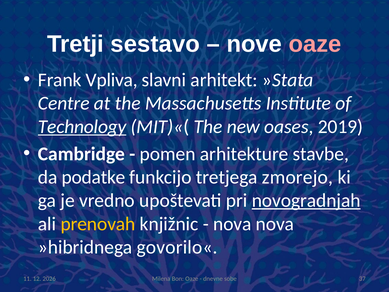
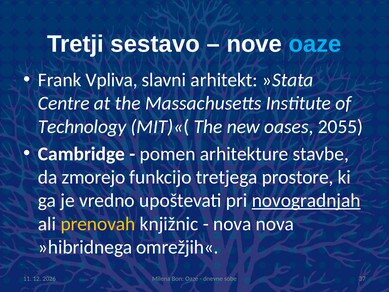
oaze colour: pink -> light blue (315, 44)
Technology underline: present -> none (82, 126)
2019: 2019 -> 2055 (340, 126)
podatke: podatke -> zmorejo (93, 177)
zmorejo: zmorejo -> prostore (298, 177)
govorilo«: govorilo« -> omrežjih« (177, 247)
